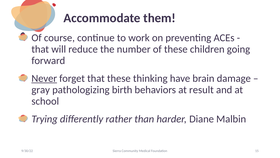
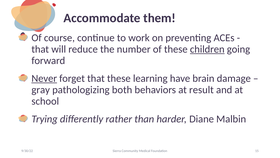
children underline: none -> present (207, 49)
thinking: thinking -> learning (150, 78)
birth: birth -> both (122, 90)
